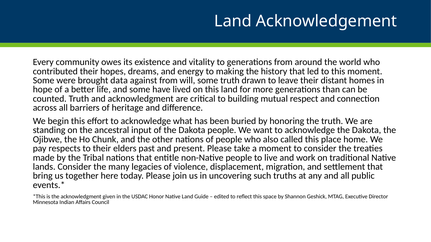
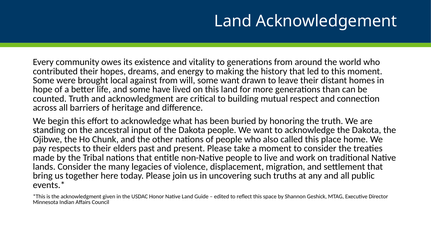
data: data -> local (119, 81)
some truth: truth -> want (230, 81)
